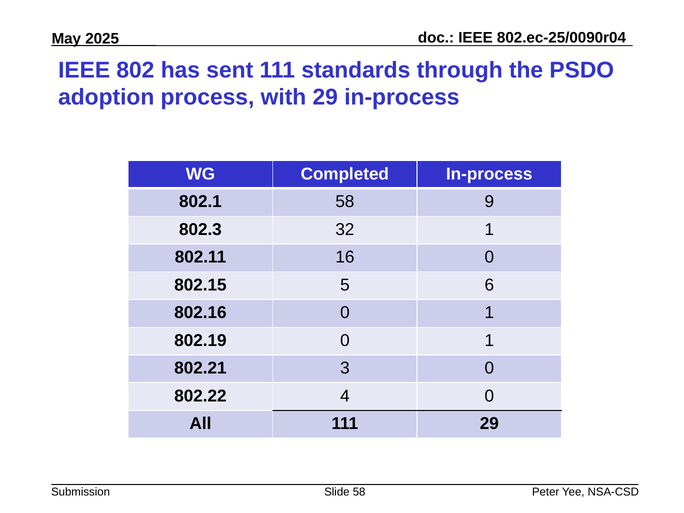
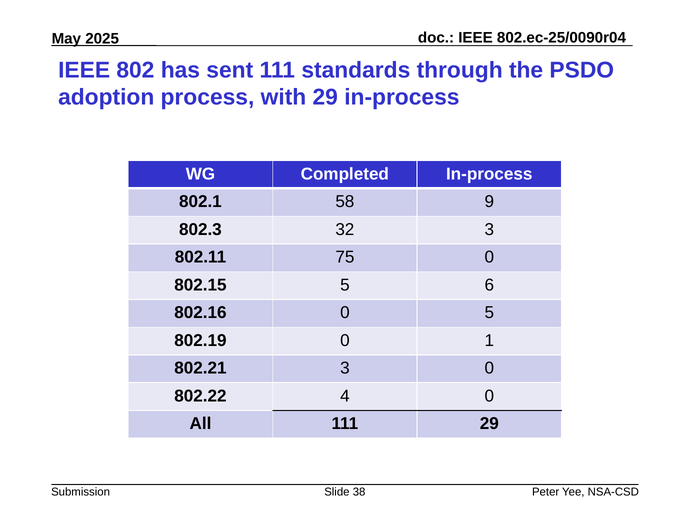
32 1: 1 -> 3 (489, 230)
16: 16 -> 75 (345, 257)
802.16 0 1: 1 -> 5 (489, 313)
Slide 58: 58 -> 38 (359, 492)
